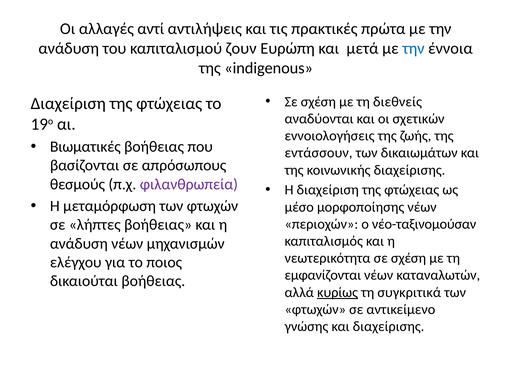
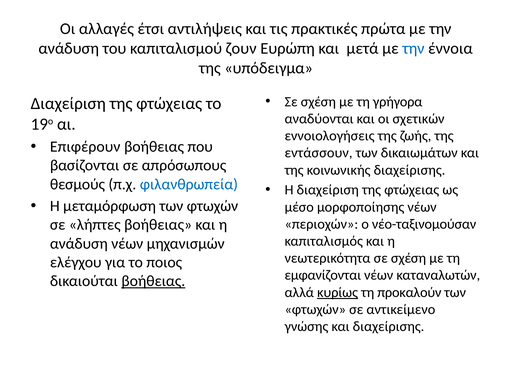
αντί: αντί -> έτσι (151, 29)
indigenous: indigenous -> υπόδειγμα (269, 68)
διεθνείς: διεθνείς -> γρήγορα (398, 102)
Βιωματικές: Βιωματικές -> Επιφέρουν (85, 147)
φιλανθρωπεία colour: purple -> blue (189, 184)
βοήθειας underline: none -> present (153, 281)
συγκριτικά: συγκριτικά -> προκαλούν (409, 292)
